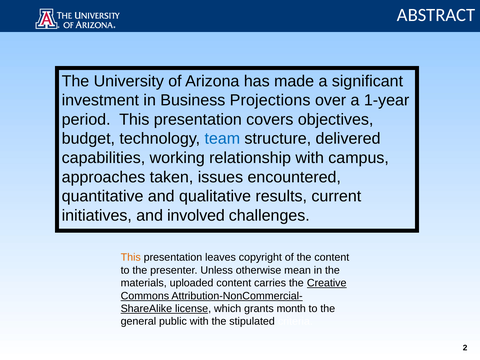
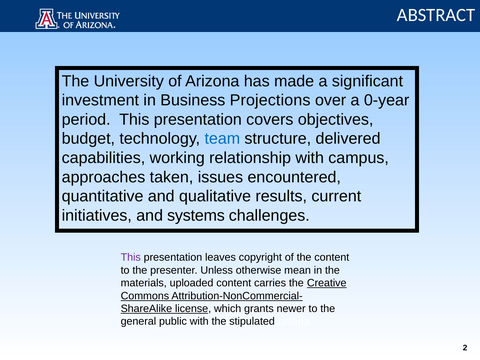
1-year: 1-year -> 0-year (387, 100)
involved: involved -> systems (196, 215)
This colour: orange -> purple (131, 257)
month: month -> newer (291, 309)
